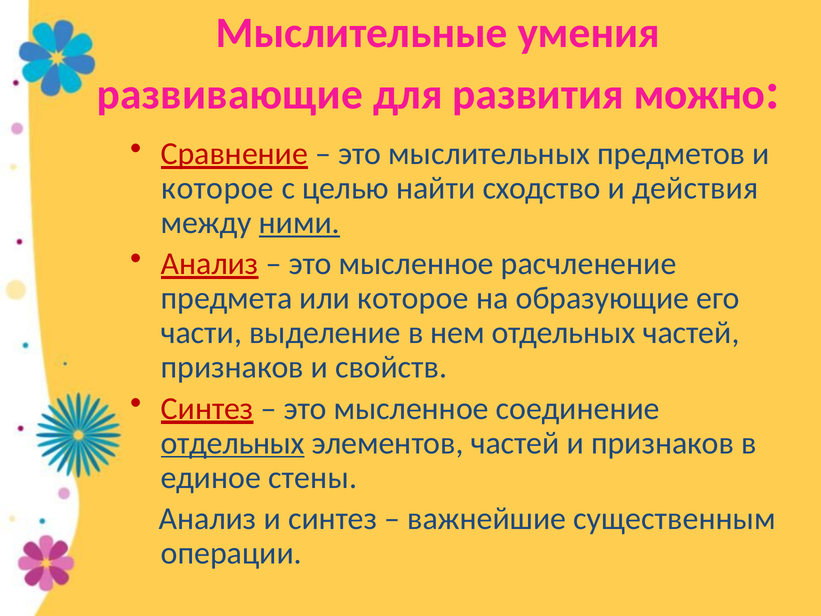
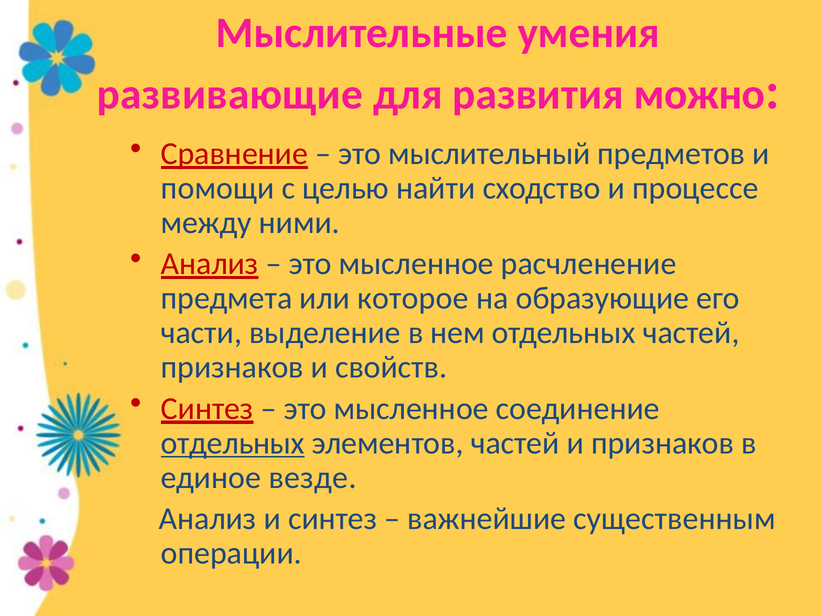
мыслительных: мыслительных -> мыслительный (489, 154)
которое: которое -> помощи (218, 188)
действия: действия -> процессе (695, 188)
ними underline: present -> none (299, 223)
стены: стены -> везде (313, 477)
